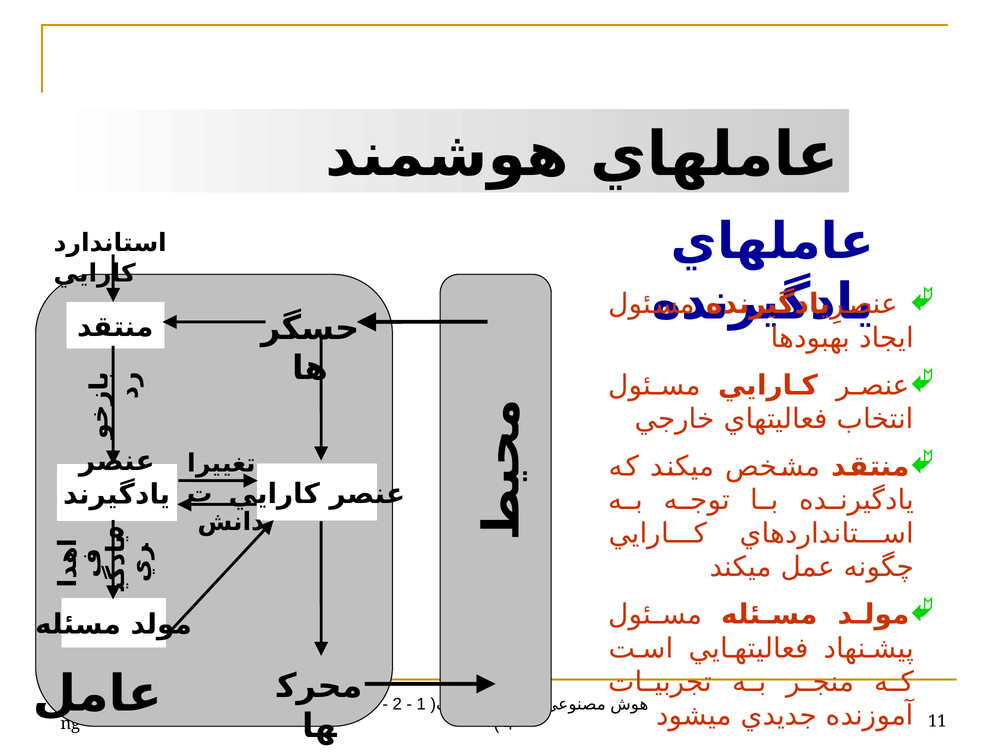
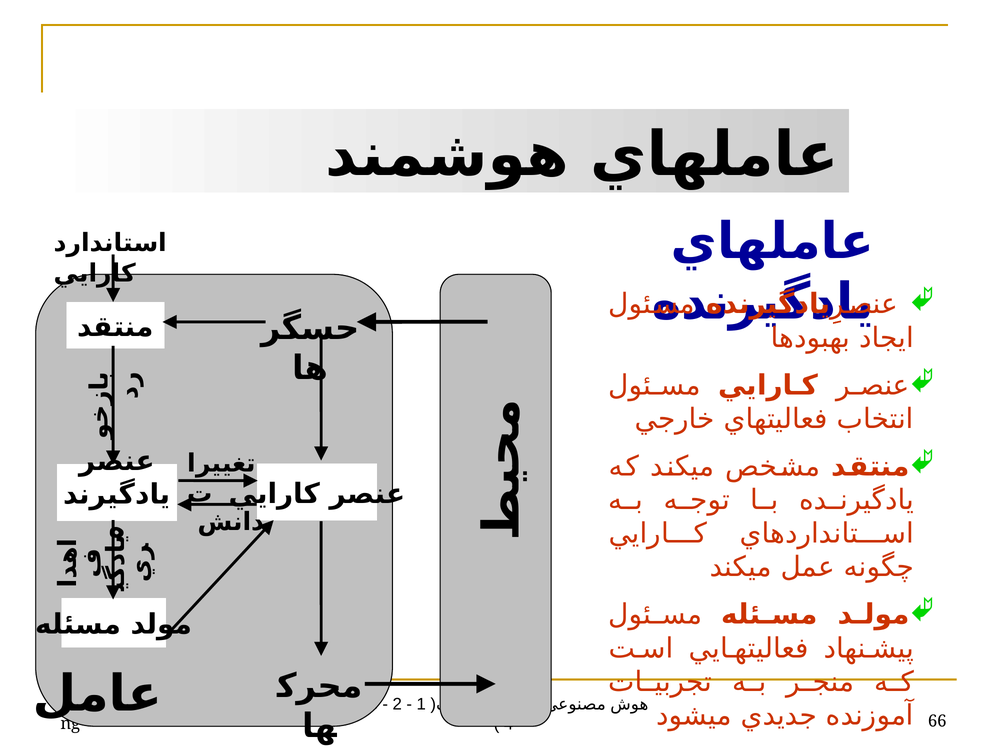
11: 11 -> 66 (937, 721)
